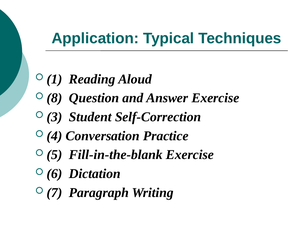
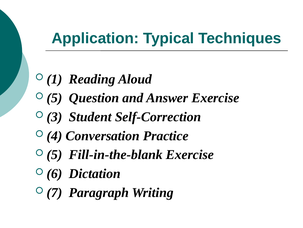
8: 8 -> 5 (54, 98)
